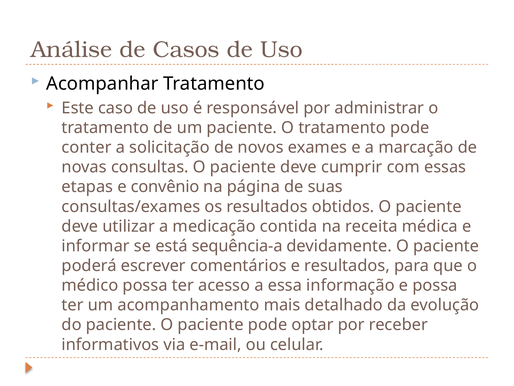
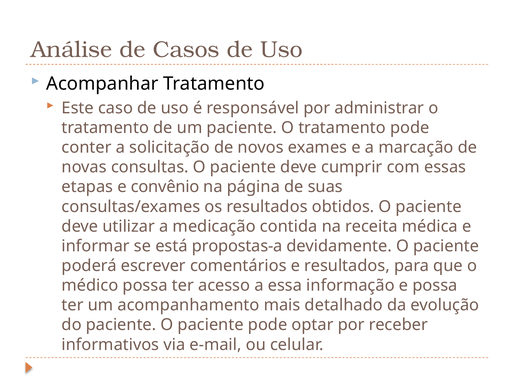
sequência-a: sequência-a -> propostas-a (237, 246)
